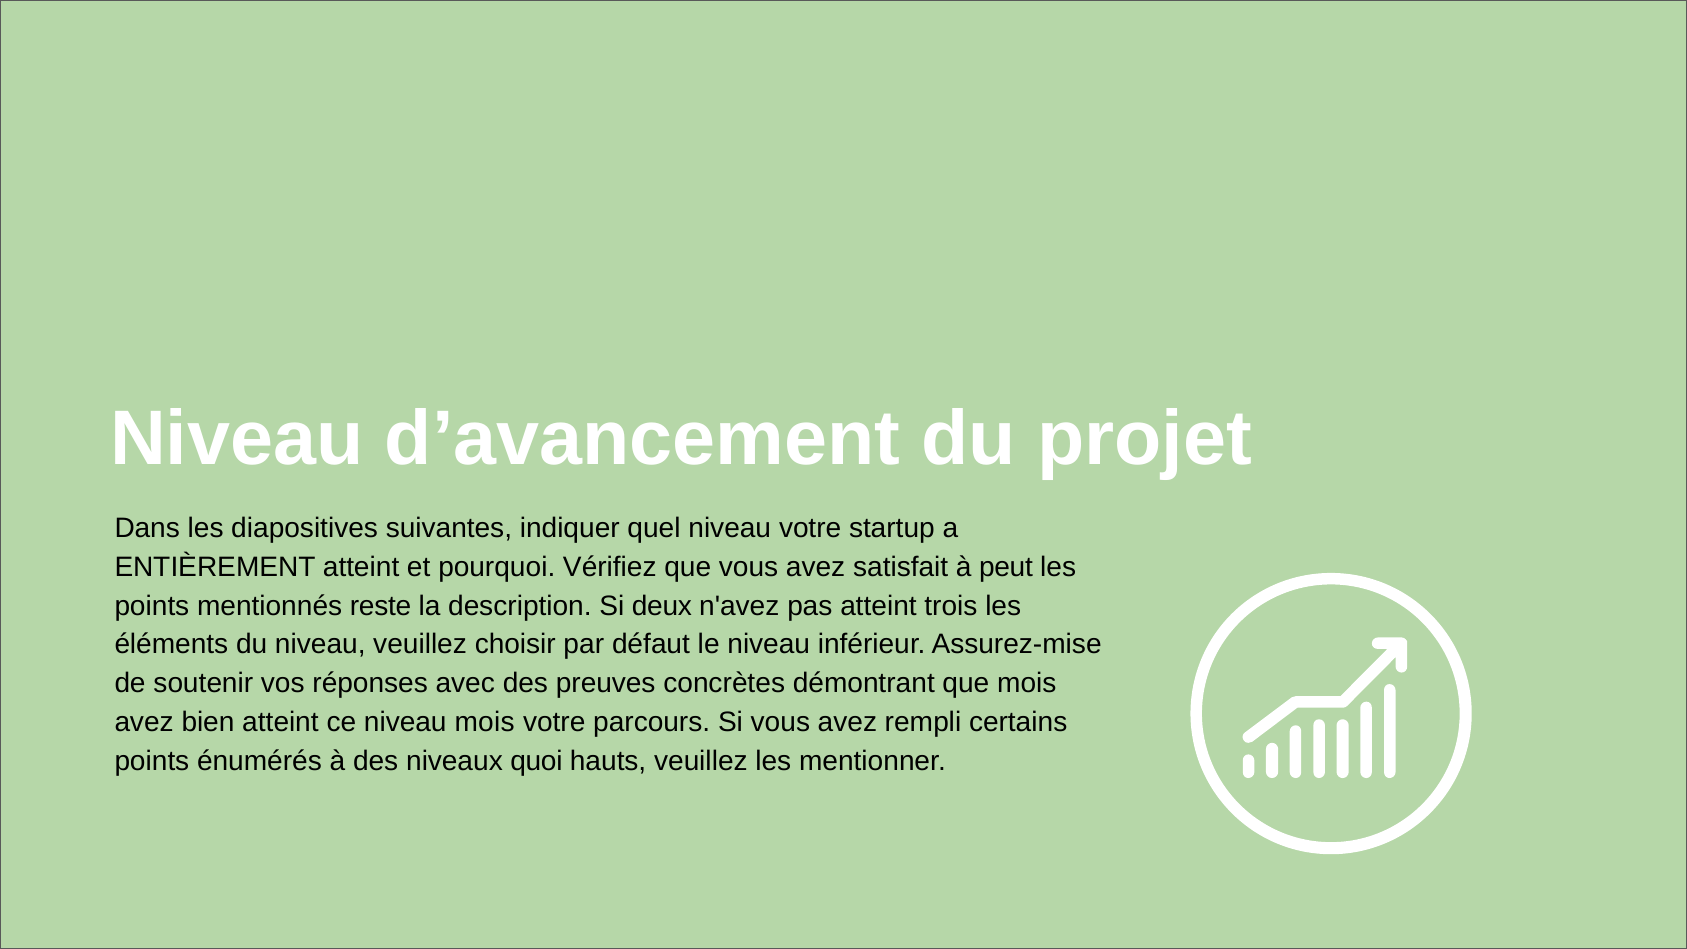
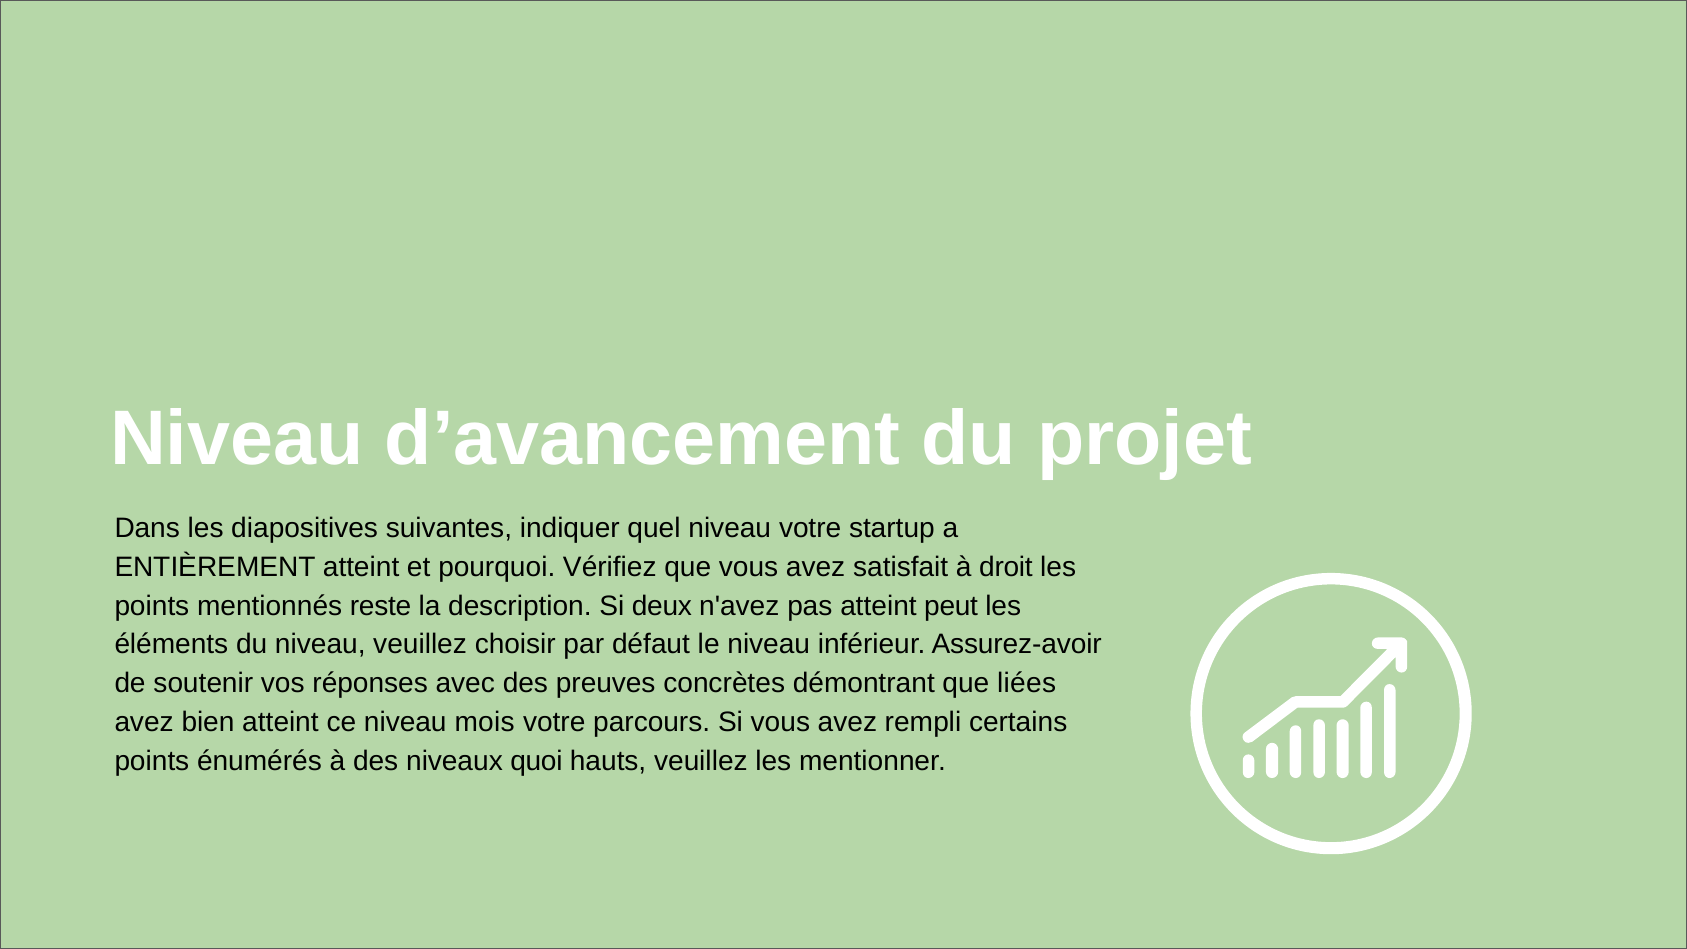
peut: peut -> droit (1006, 567)
trois: trois -> peut (951, 606)
Assurez-mise: Assurez-mise -> Assurez-avoir (1017, 645)
que mois: mois -> liées (1027, 683)
